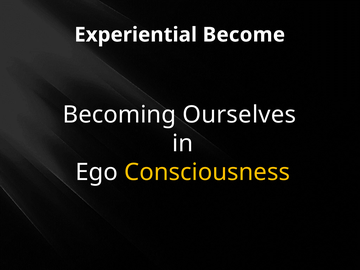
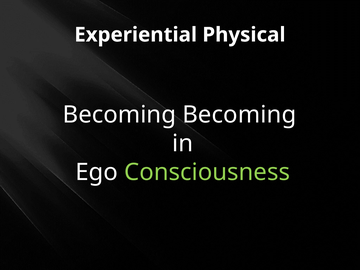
Become: Become -> Physical (244, 35)
Becoming Ourselves: Ourselves -> Becoming (239, 115)
Consciousness colour: yellow -> light green (207, 172)
